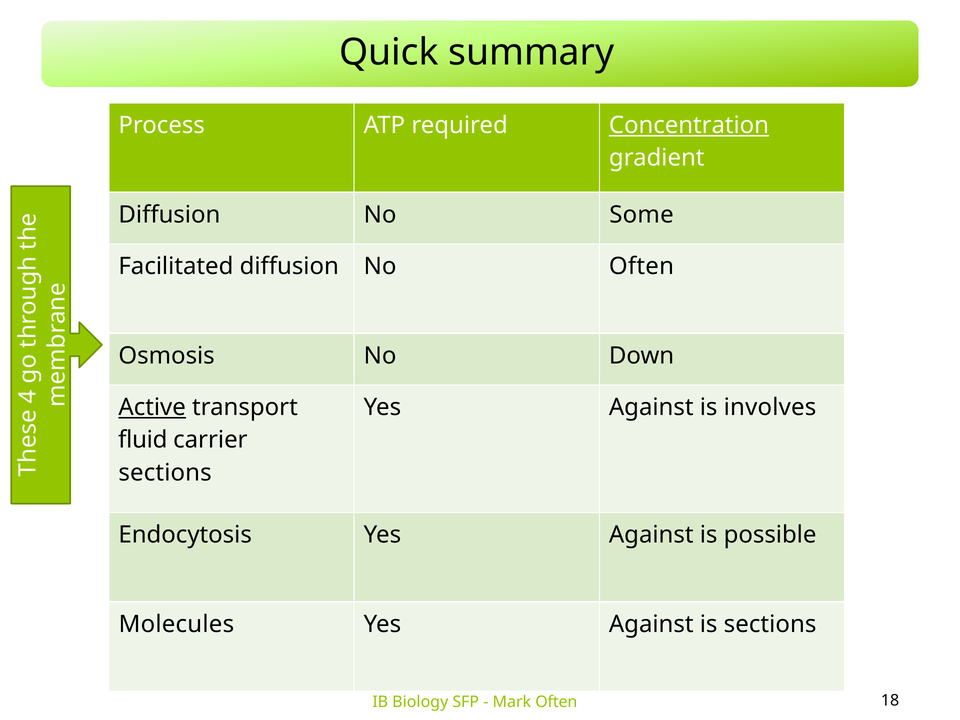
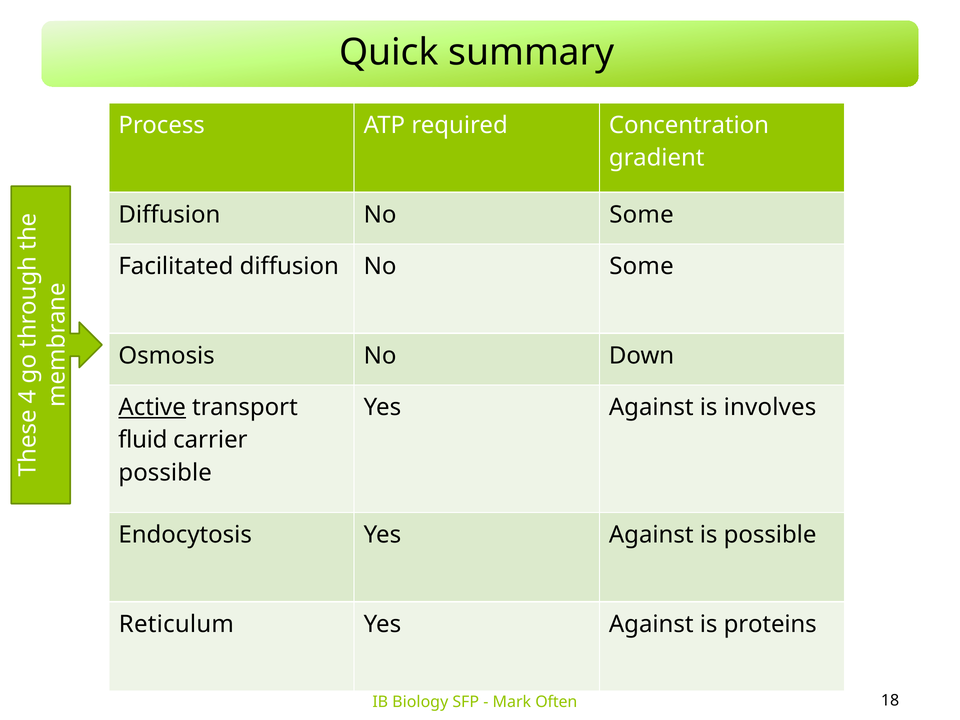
Concentration underline: present -> none (689, 125)
Facilitated diffusion No Often: Often -> Some (641, 266)
sections: sections -> possible (165, 473)
Molecules: Molecules -> Reticulum (176, 624)
is sections: sections -> proteins (770, 624)
